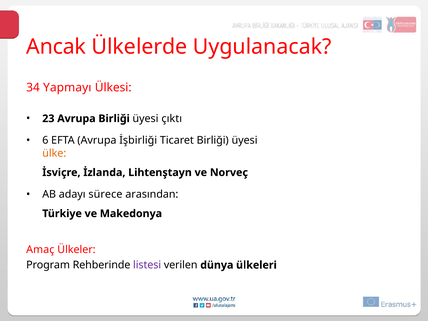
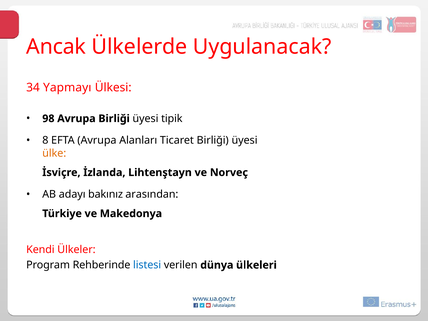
23: 23 -> 98 (48, 119)
çıktı: çıktı -> tipik (172, 119)
6: 6 -> 8 (45, 140)
İşbirliği: İşbirliği -> Alanları (138, 140)
sürece: sürece -> bakınız (106, 194)
Amaç: Amaç -> Kendi (40, 250)
listesi colour: purple -> blue (147, 265)
